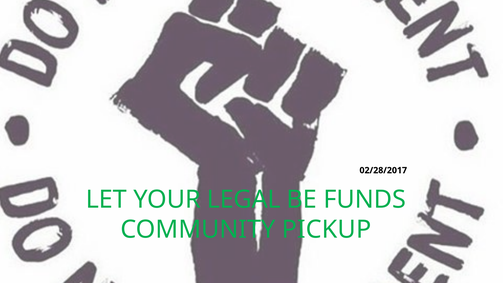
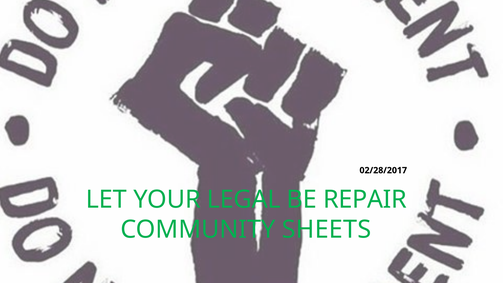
FUNDS: FUNDS -> REPAIR (365, 199)
PICKUP: PICKUP -> SHEETS (327, 230)
